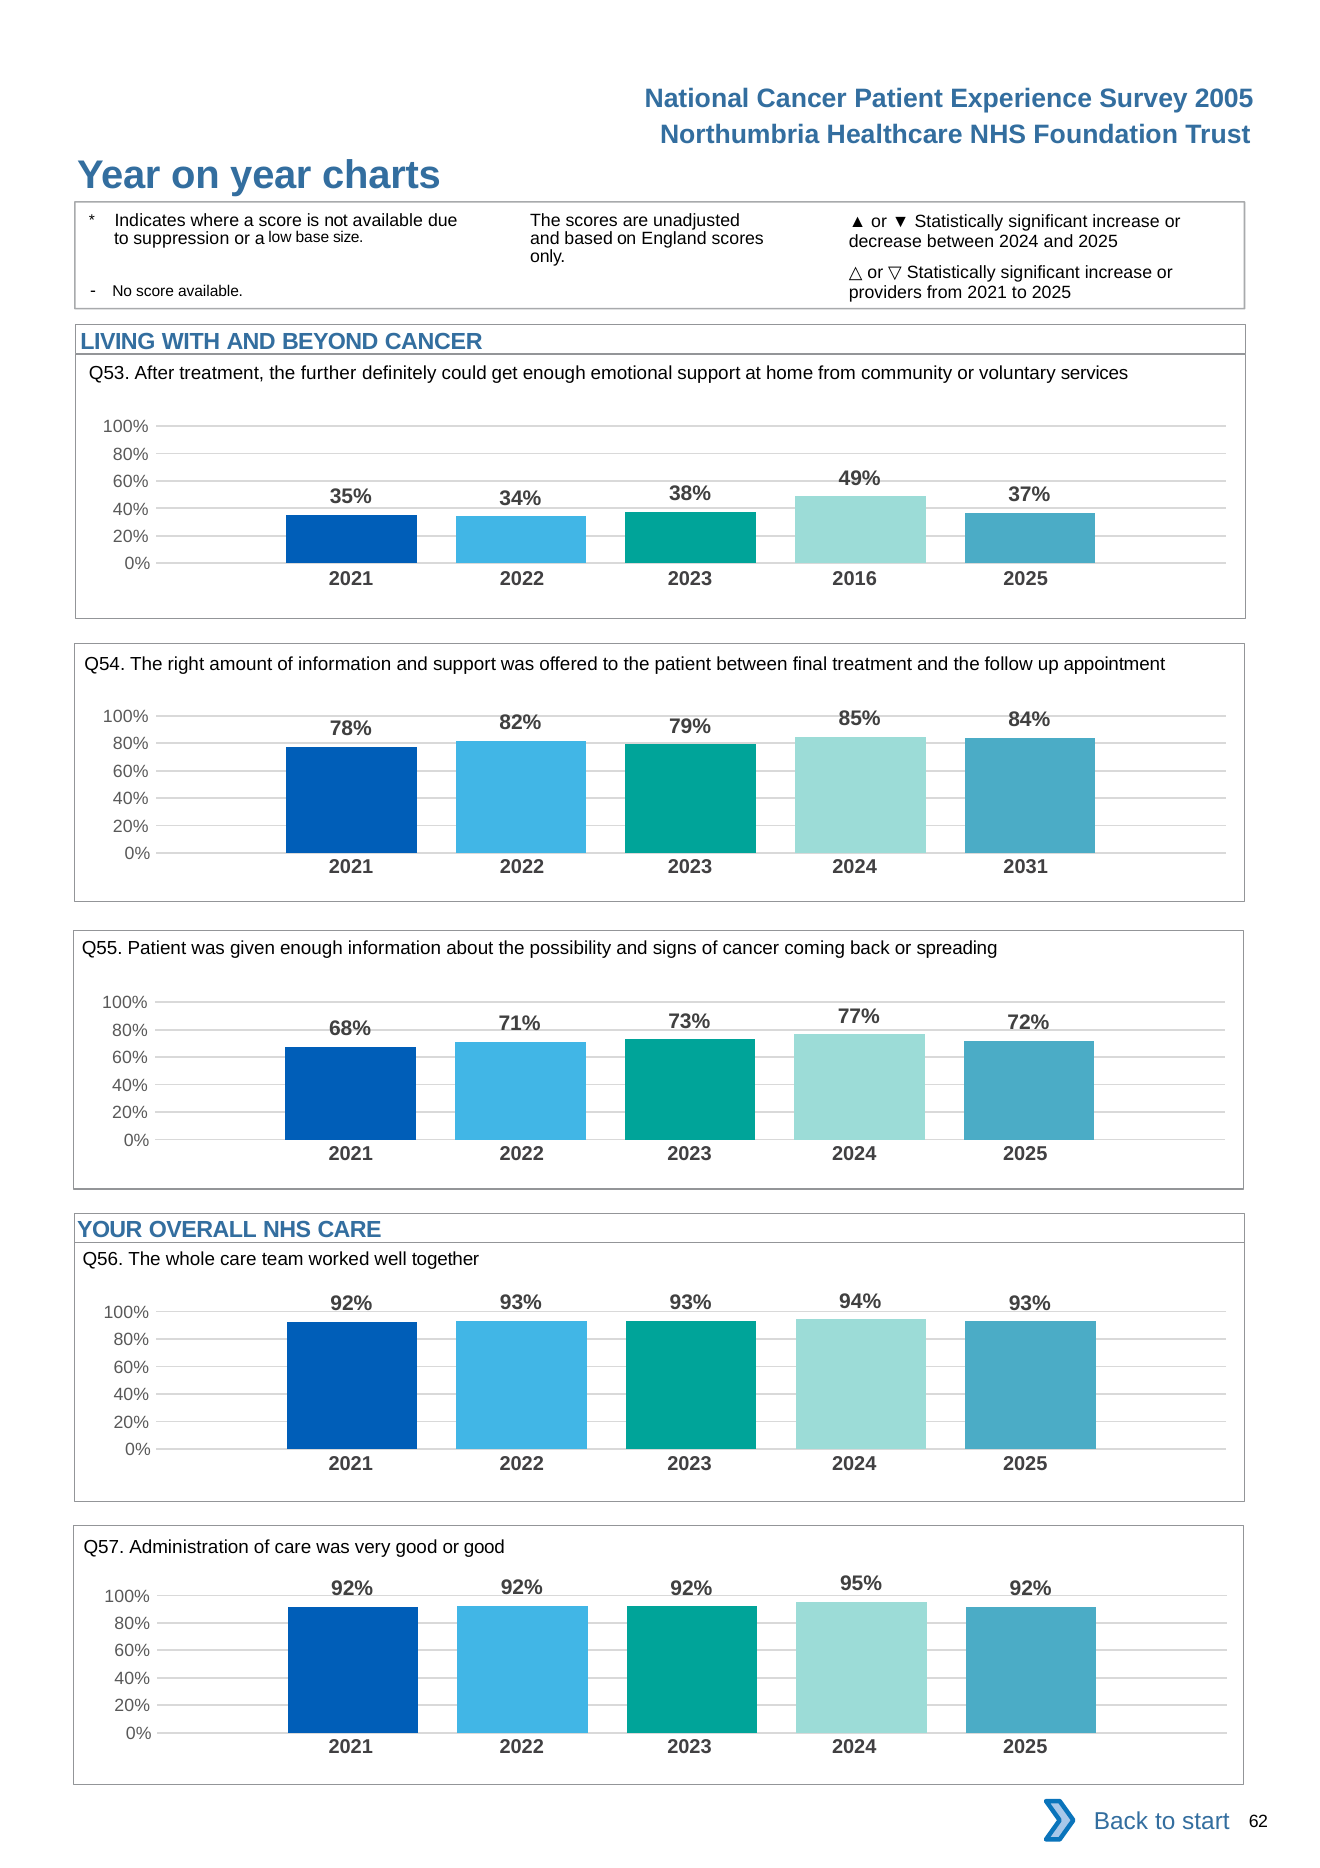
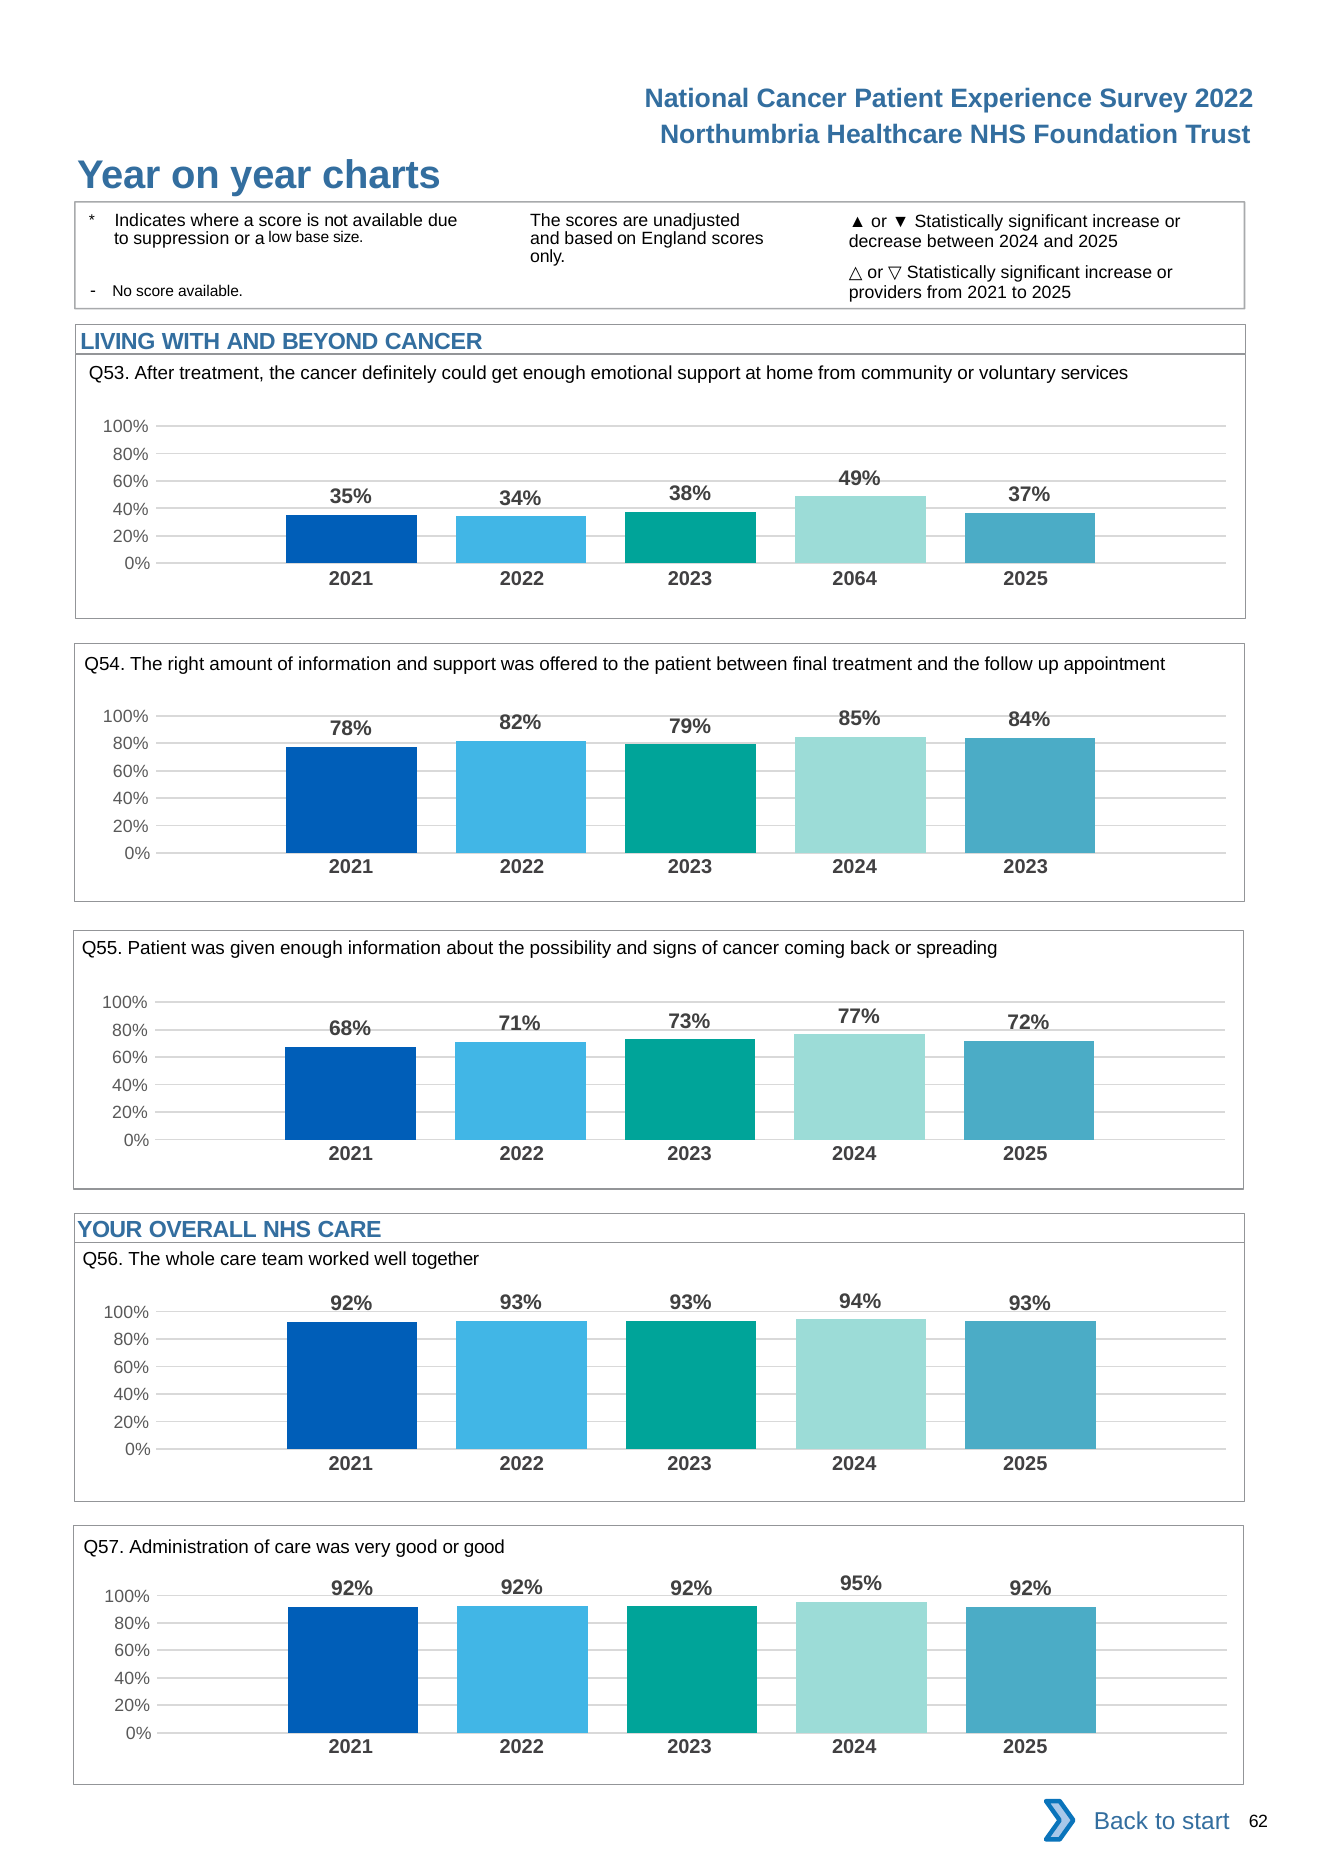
Survey 2005: 2005 -> 2022 (1224, 98)
the further: further -> cancer (329, 373)
2016: 2016 -> 2064 (855, 579)
2024 2031: 2031 -> 2023 (1026, 866)
